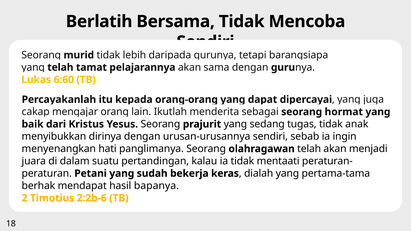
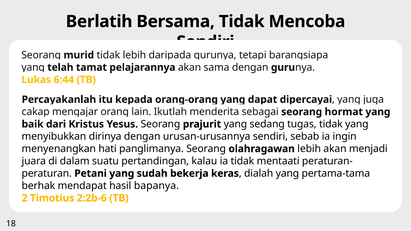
6:60: 6:60 -> 6:44 (64, 80)
tidak anak: anak -> yang (357, 124)
olahragawan telah: telah -> lebih (309, 149)
